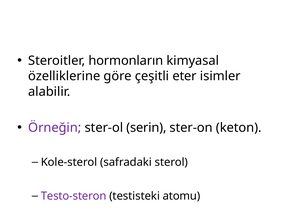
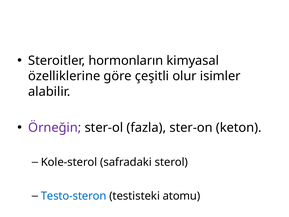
eter: eter -> olur (185, 76)
serin: serin -> fazla (146, 127)
Testo-steron colour: purple -> blue (74, 196)
